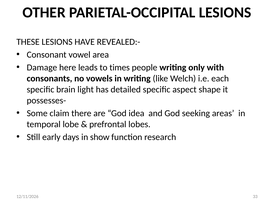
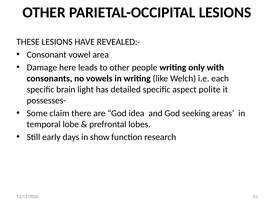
to times: times -> other (120, 67)
shape: shape -> polite (210, 89)
